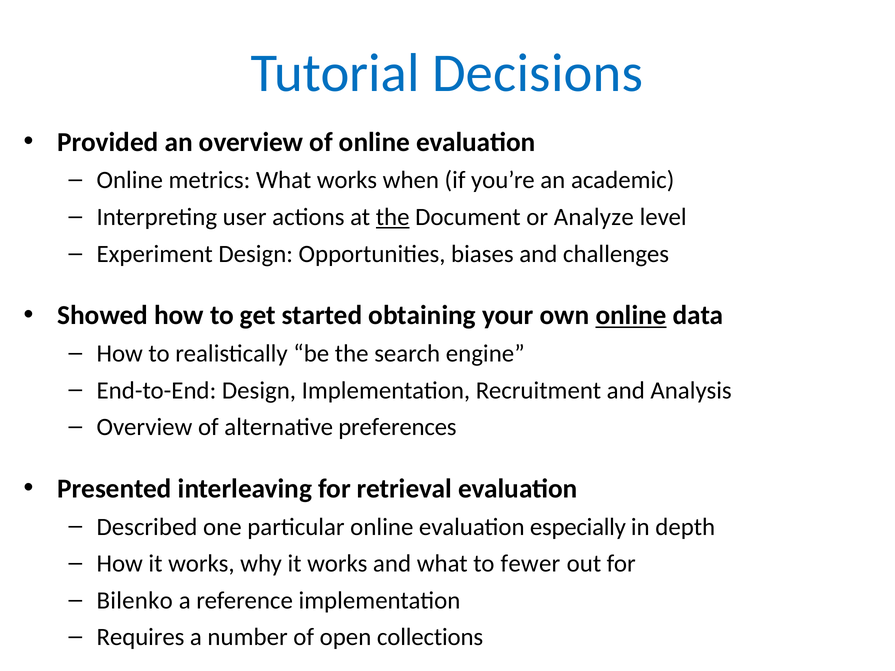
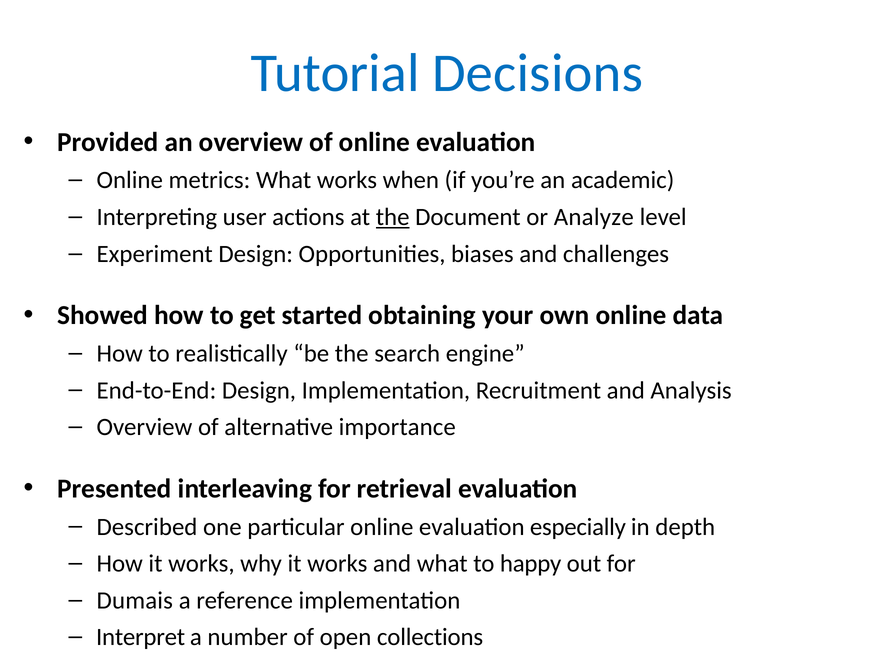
online underline: present -> none (631, 316)
preferences: preferences -> importance (397, 427)
fewer: fewer -> happy (531, 564)
Bilenko: Bilenko -> Dumais (135, 601)
Requires: Requires -> Interpret (141, 637)
